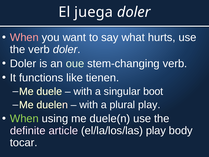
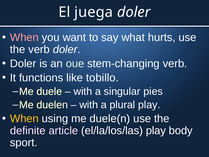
tienen: tienen -> tobillo (102, 78)
boot: boot -> pies (153, 91)
When colour: light green -> yellow (24, 118)
tocar: tocar -> sport (24, 142)
